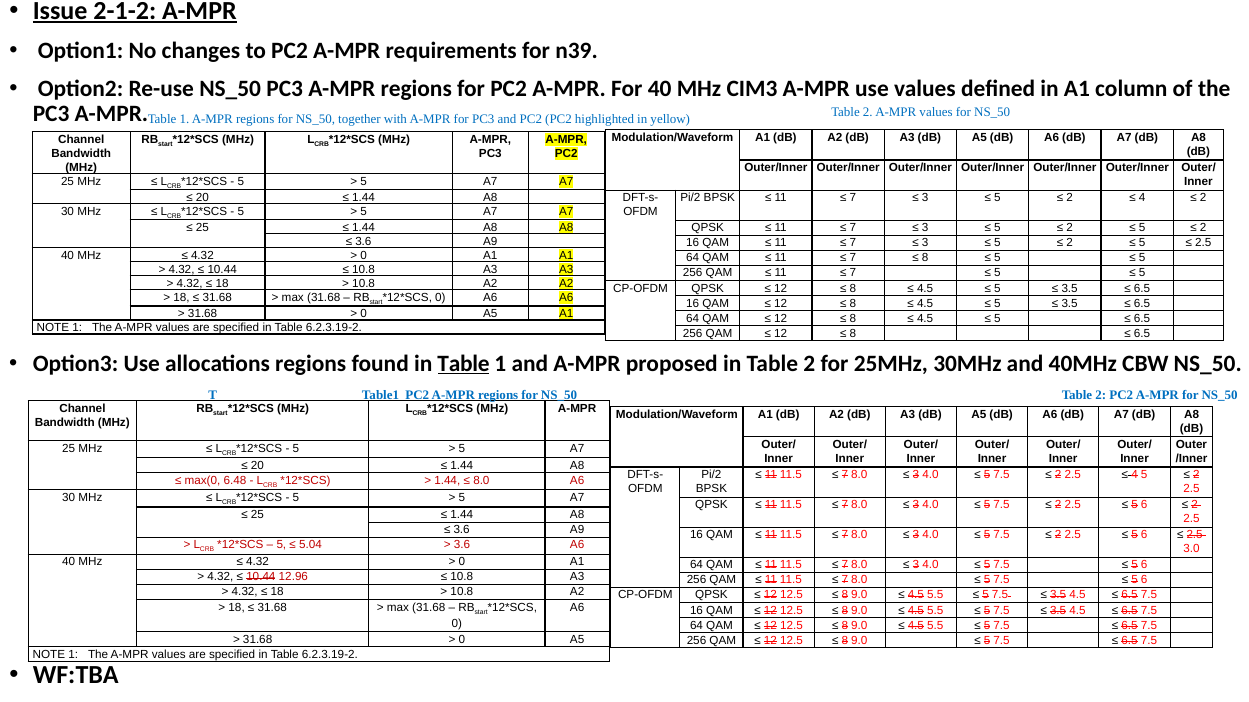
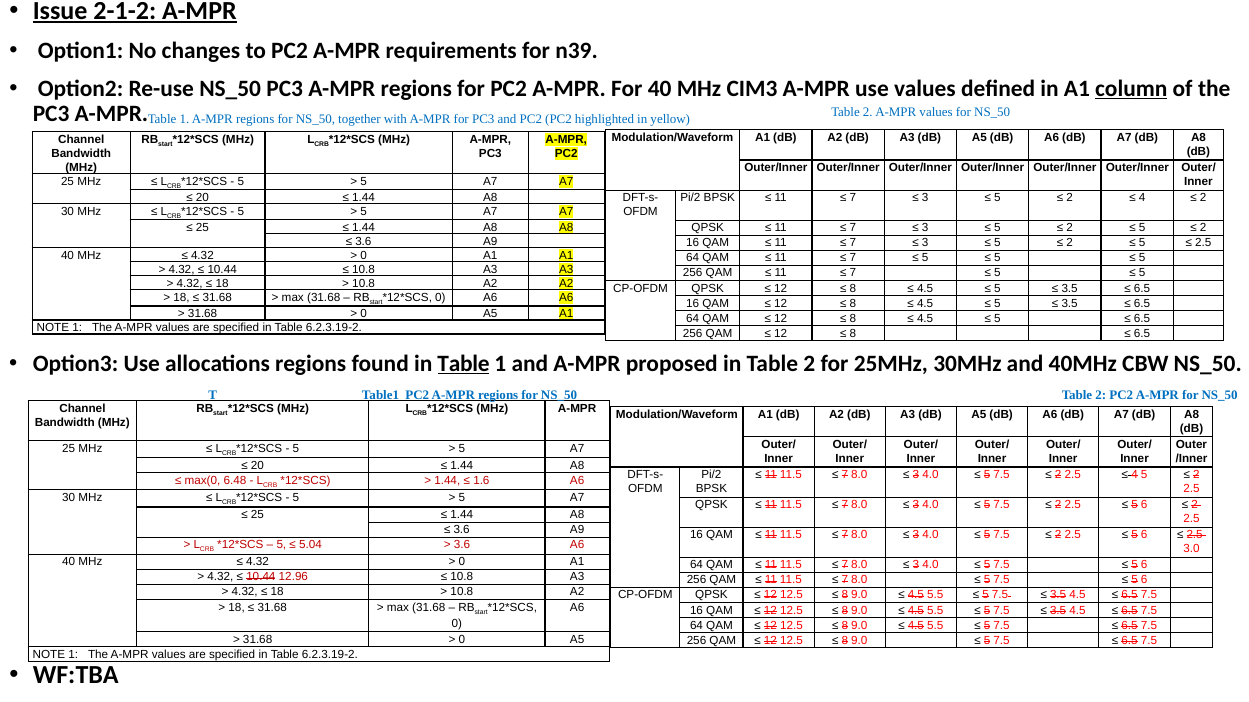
column underline: none -> present (1131, 89)
8: 8 -> 5 (925, 258)
8.0: 8.0 -> 1.6 (481, 481)
